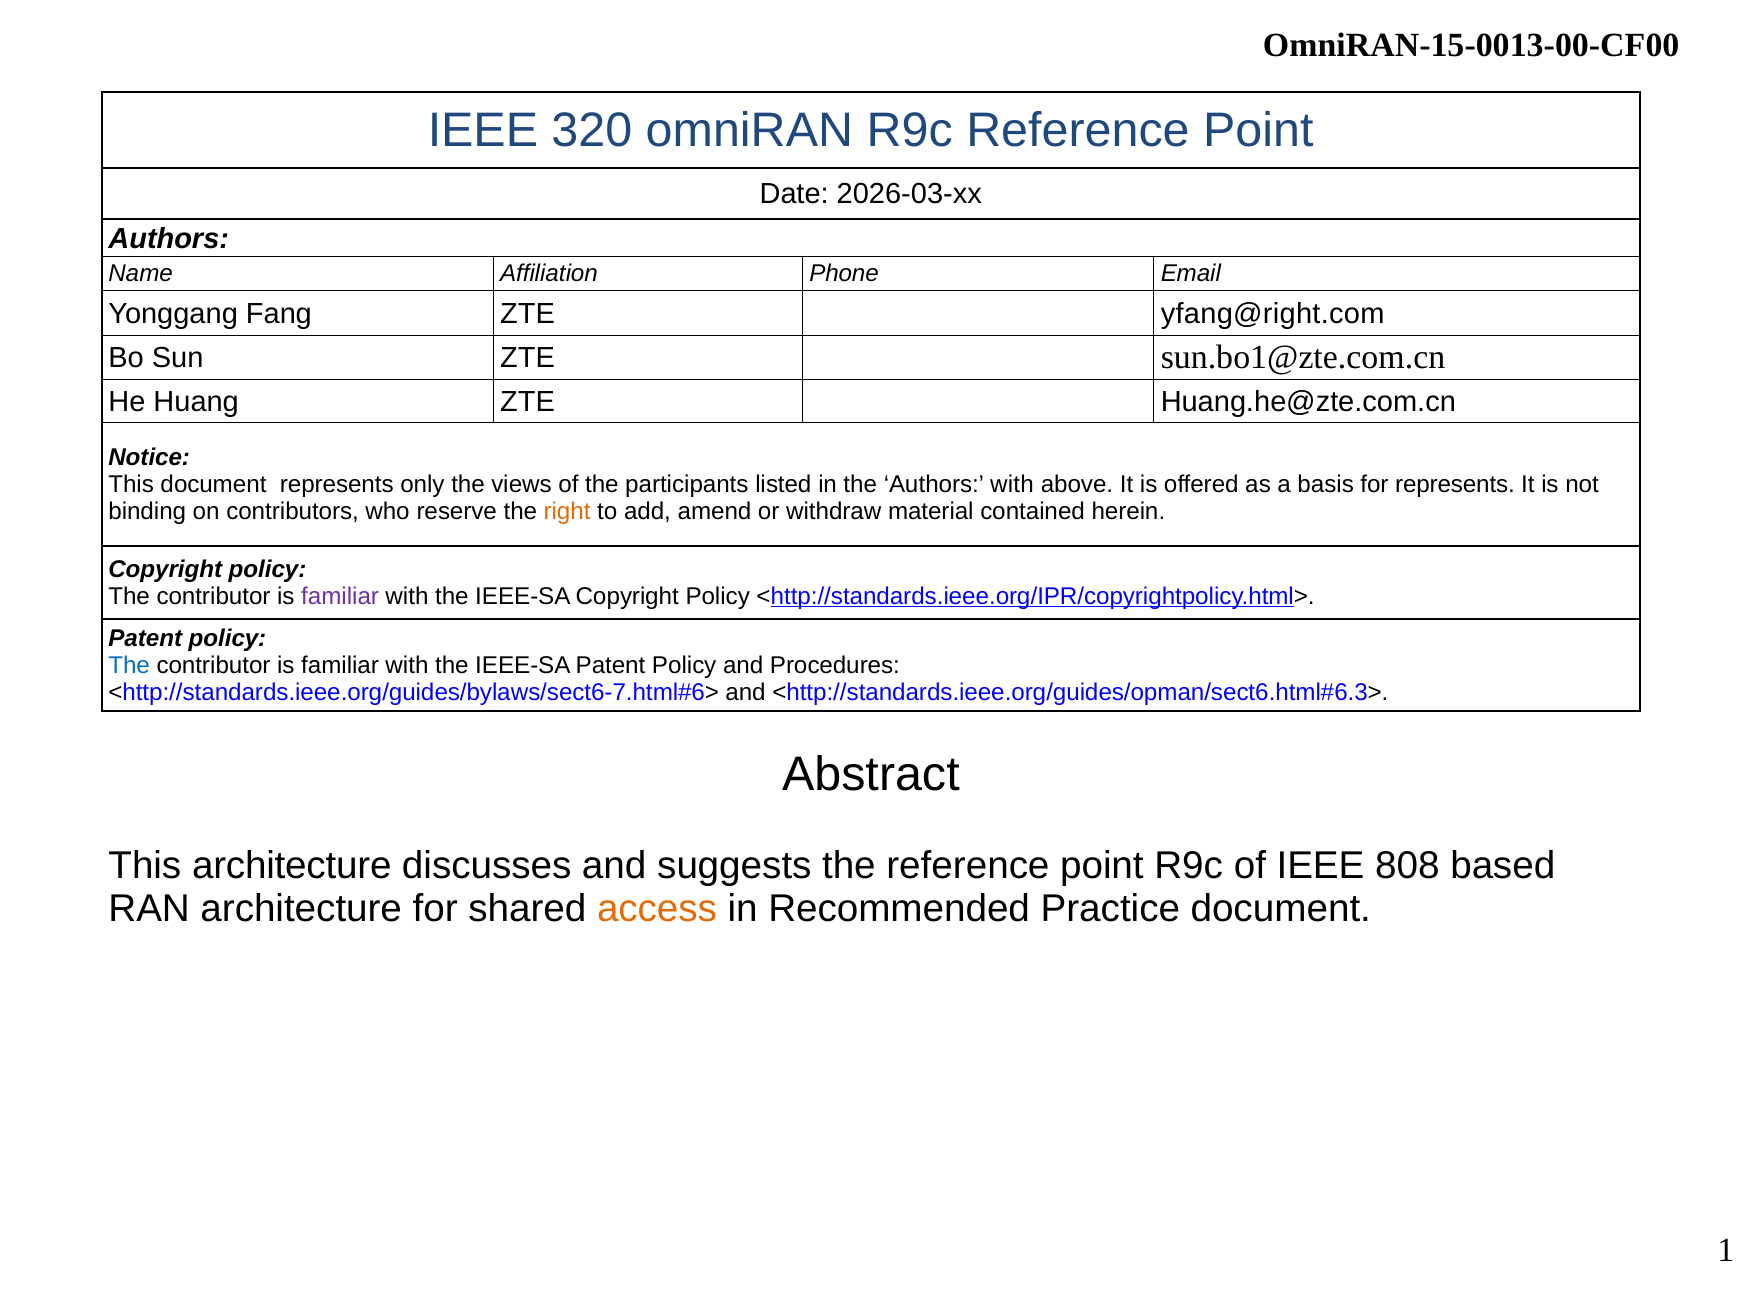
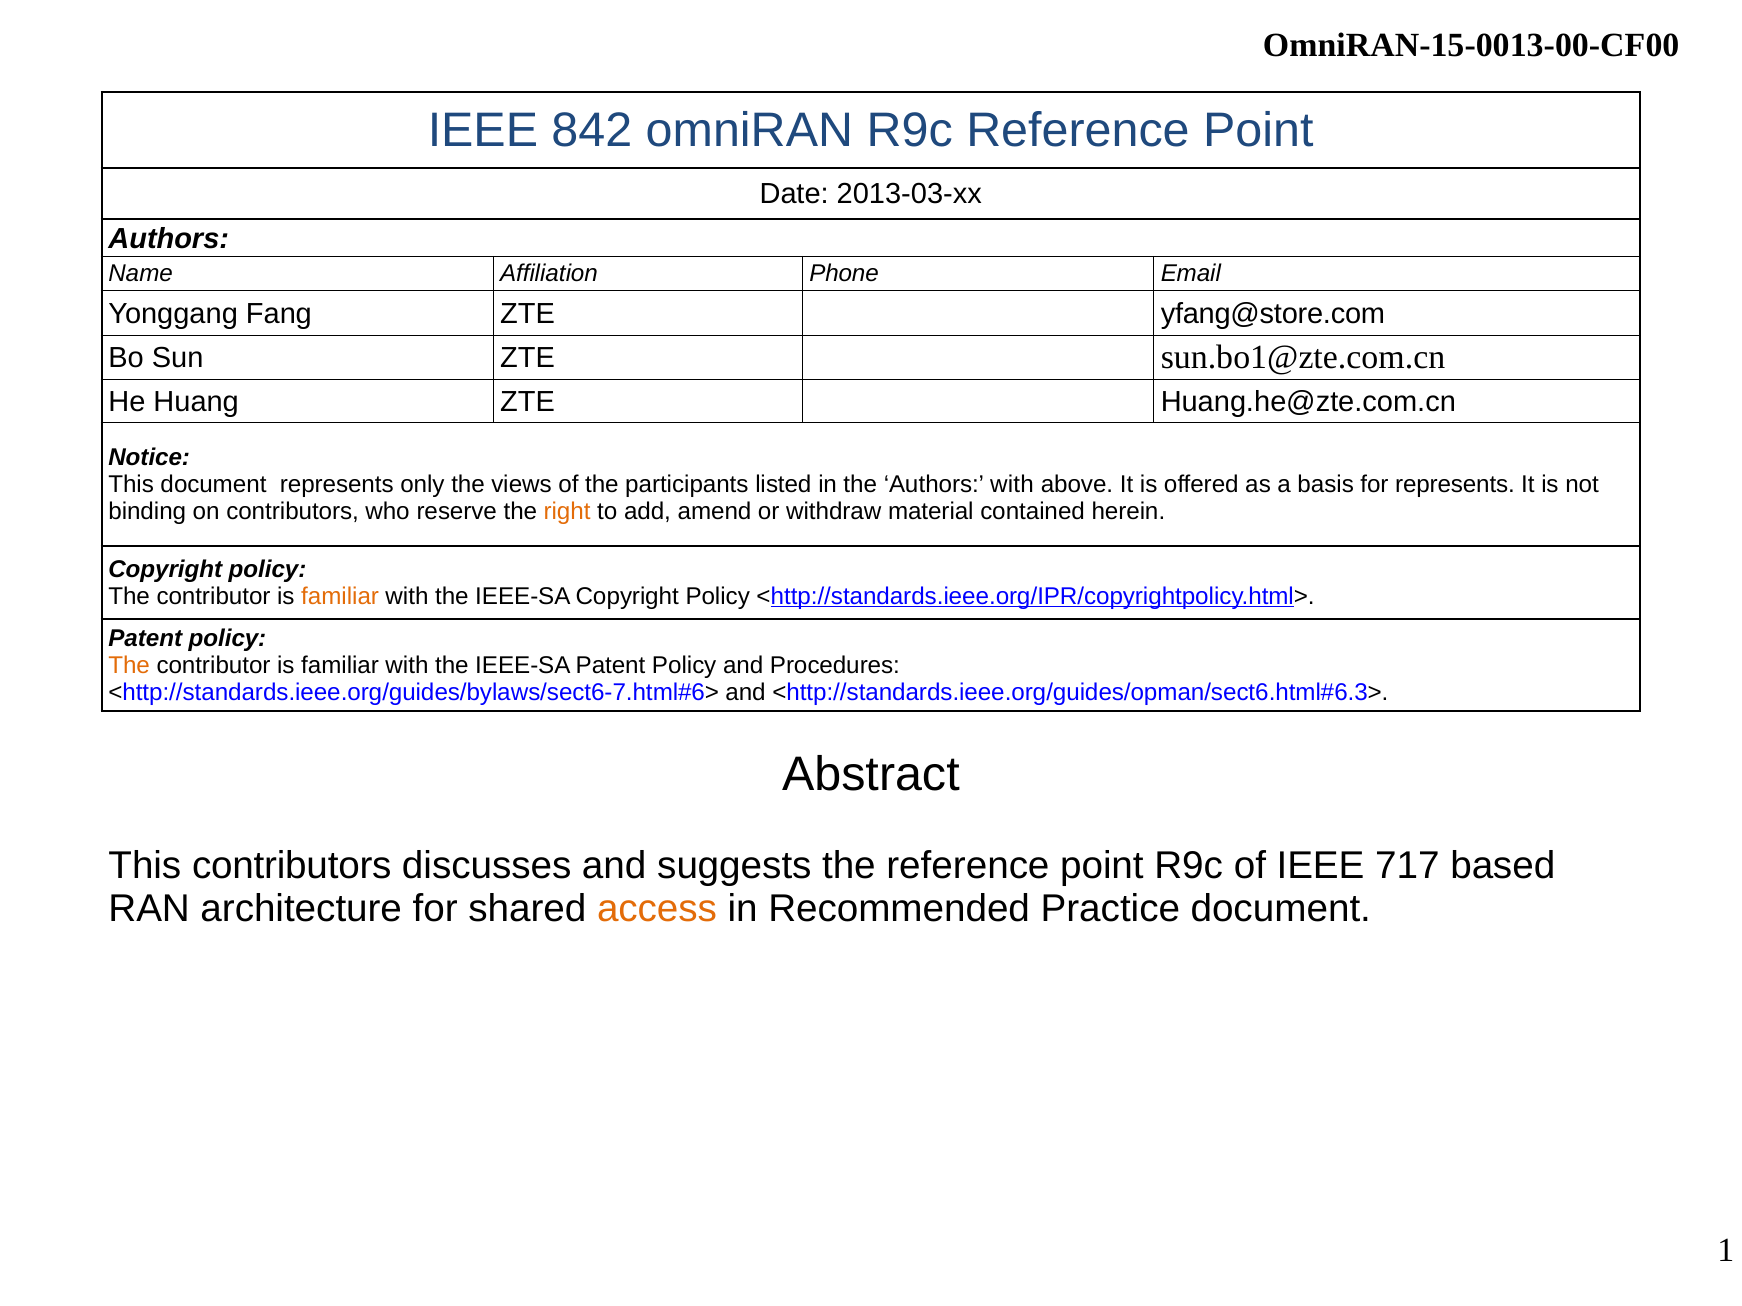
320: 320 -> 842 (592, 131)
2026-03-xx: 2026-03-xx -> 2013-03-xx (909, 194)
yfang@right.com: yfang@right.com -> yfang@store.com (1273, 314)
familiar colour: purple -> orange (340, 596)
The colour: blue -> orange (129, 666)
This architecture: architecture -> contributors (292, 866)
808: 808 -> 717 (1407, 866)
